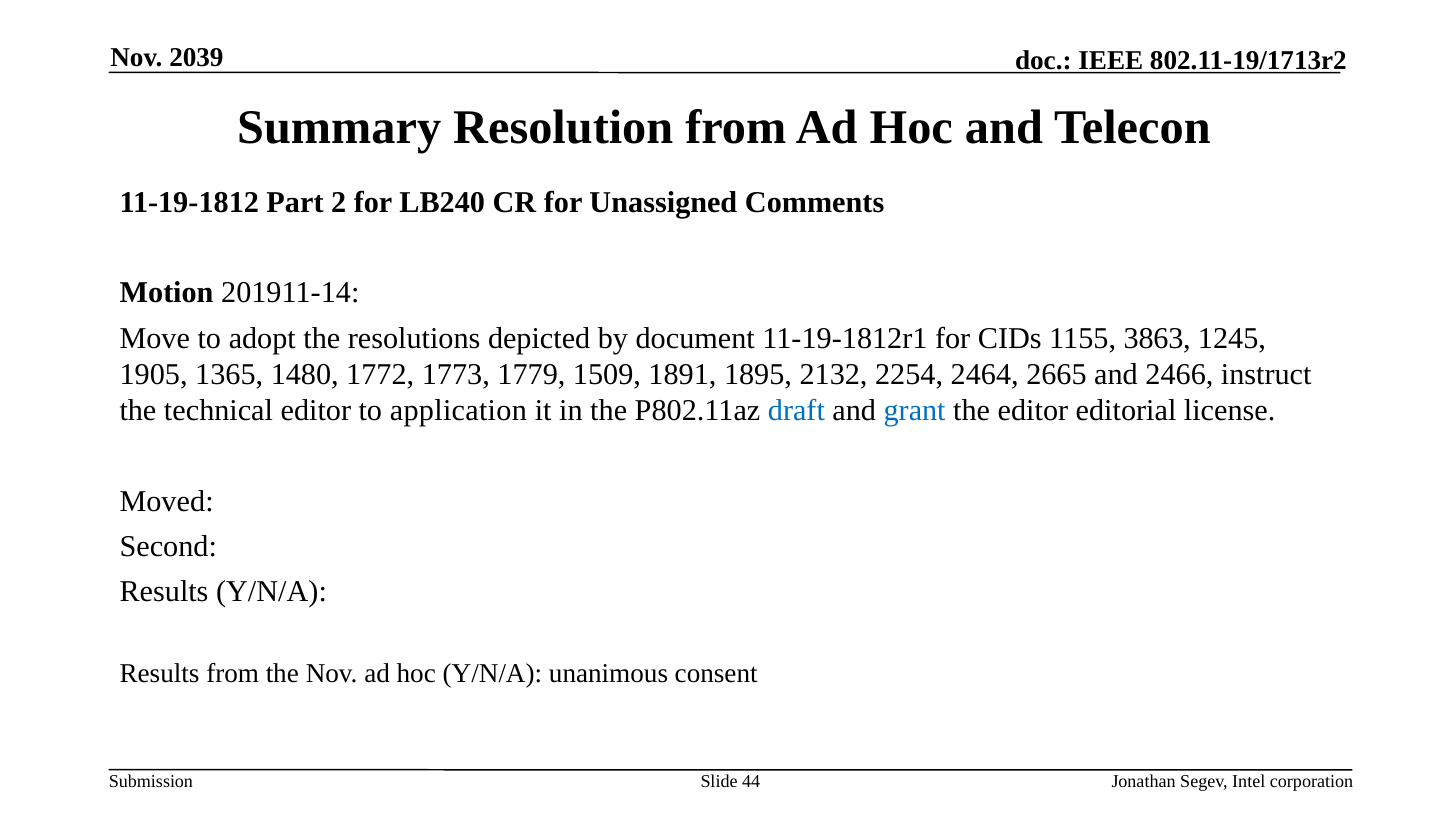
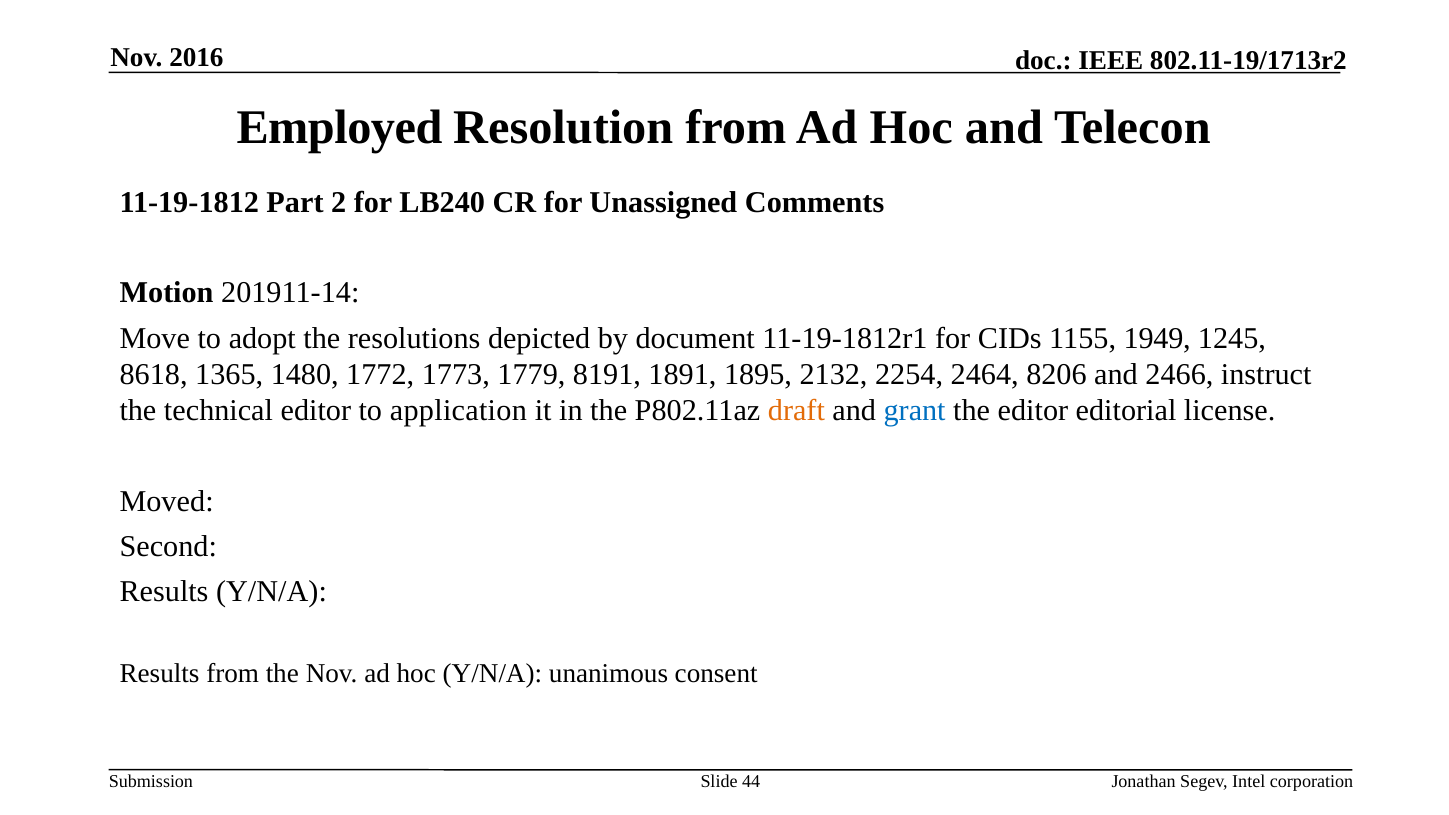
2039: 2039 -> 2016 (196, 58)
Summary: Summary -> Employed (339, 128)
3863: 3863 -> 1949 (1157, 338)
1905: 1905 -> 8618 (154, 374)
1509: 1509 -> 8191 (607, 374)
2665: 2665 -> 8206 (1056, 374)
draft colour: blue -> orange (796, 411)
